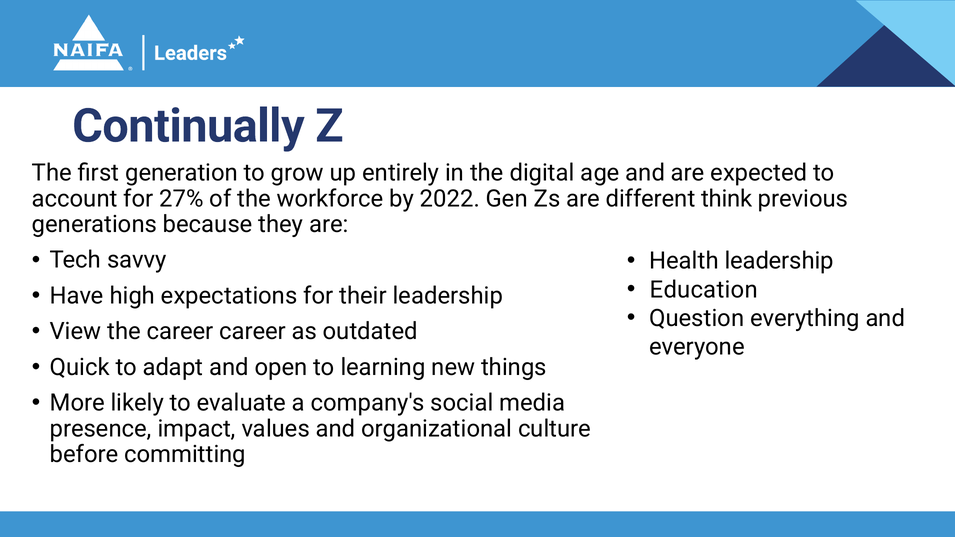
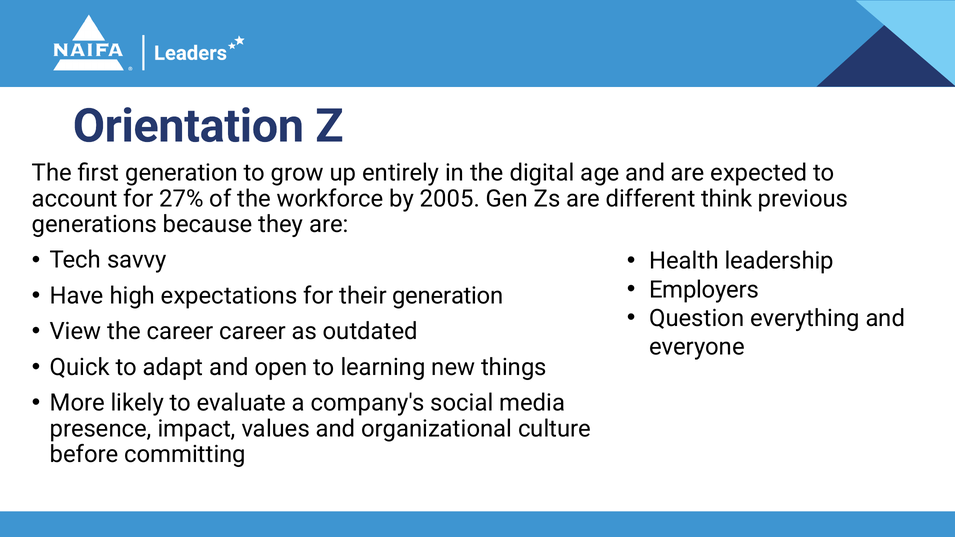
Continually: Continually -> Orientation (188, 126)
2022: 2022 -> 2005 (450, 199)
Education: Education -> Employers (704, 290)
their leadership: leadership -> generation (448, 296)
